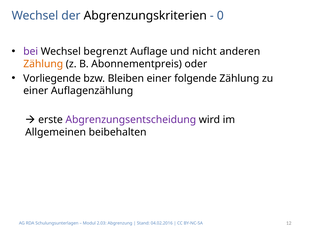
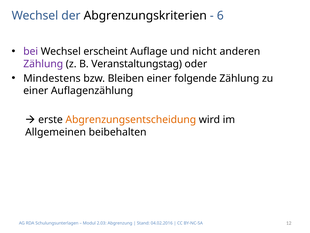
0: 0 -> 6 (220, 16)
begrenzt: begrenzt -> erscheint (106, 51)
Zählung colour: orange -> purple (43, 64)
Abonnementpreis: Abonnementpreis -> Veranstaltungstag (137, 64)
Vorliegende: Vorliegende -> Mindestens (52, 78)
Abgrenzungsentscheidung colour: purple -> orange (131, 119)
